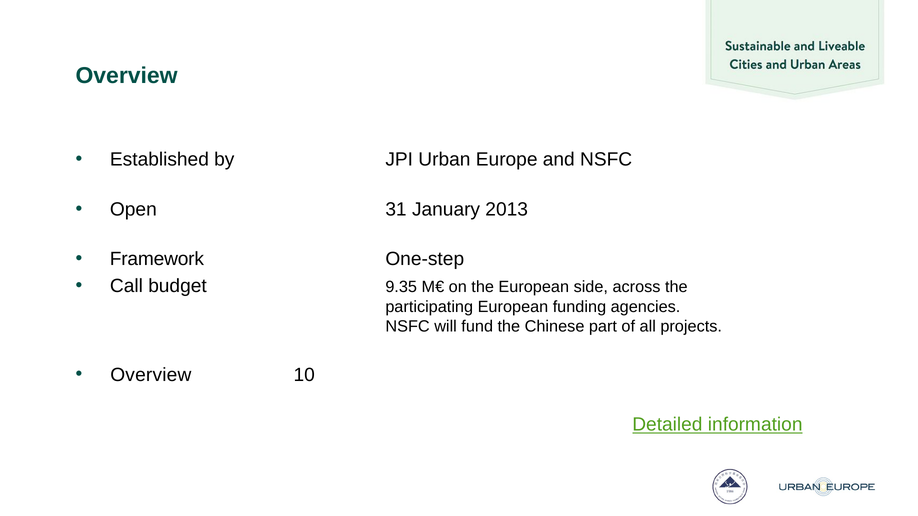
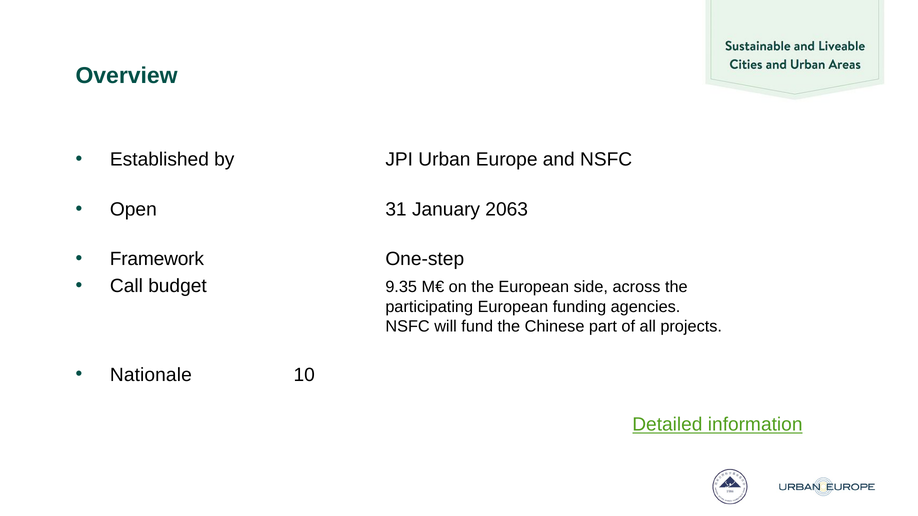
2013: 2013 -> 2063 (507, 210)
Overview: Overview -> Nationale (151, 375)
